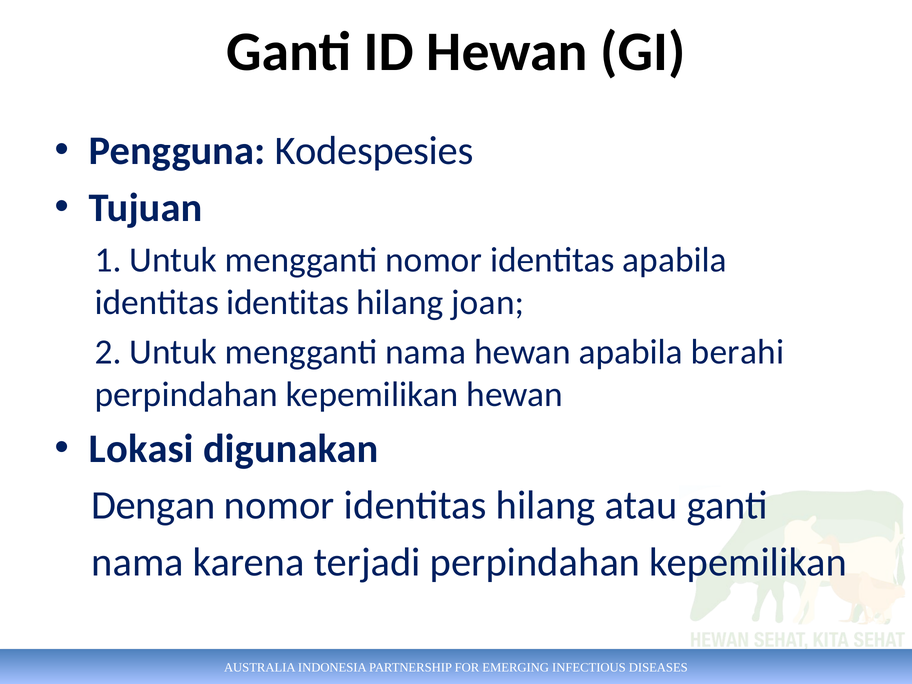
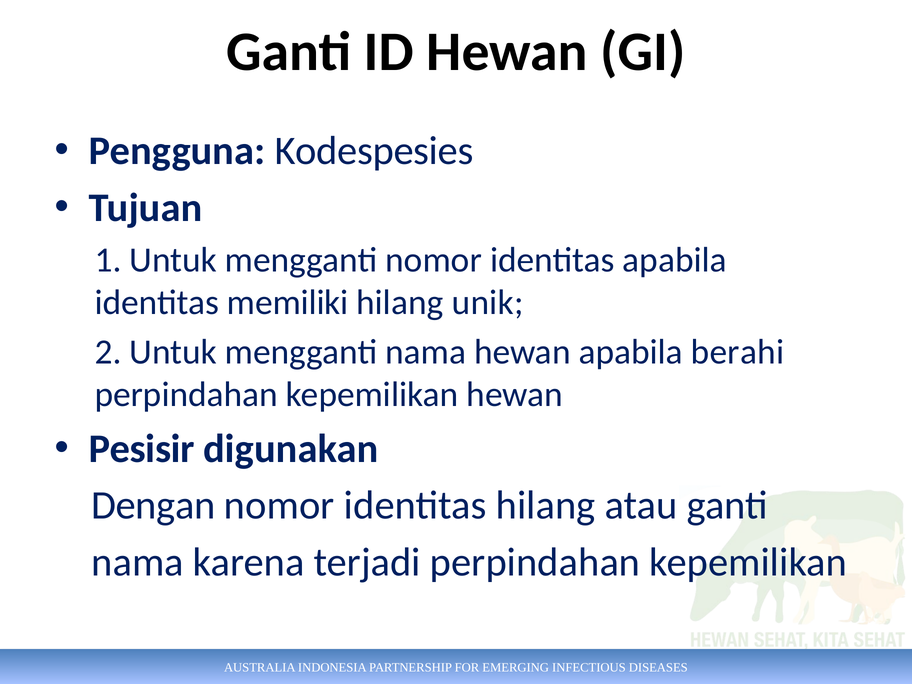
identitas identitas: identitas -> memiliki (288, 303)
joan: joan -> unik (488, 303)
Lokasi: Lokasi -> Pesisir (142, 449)
